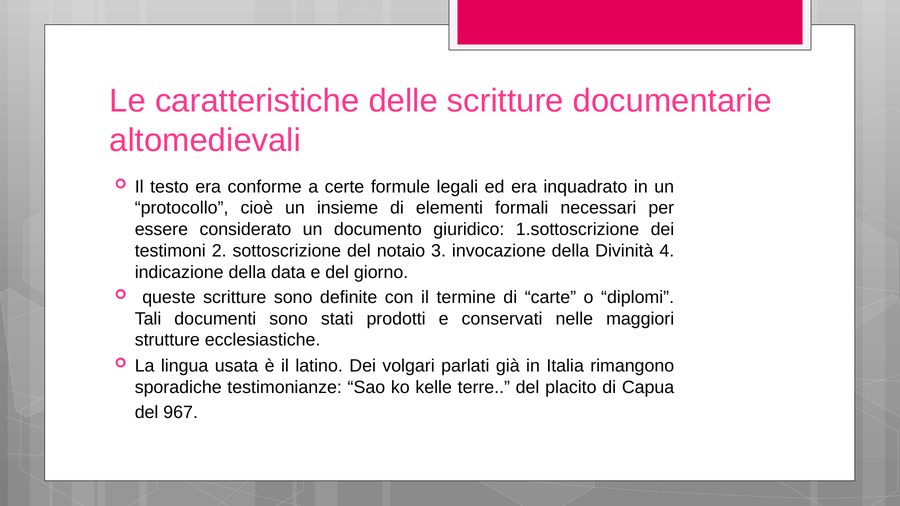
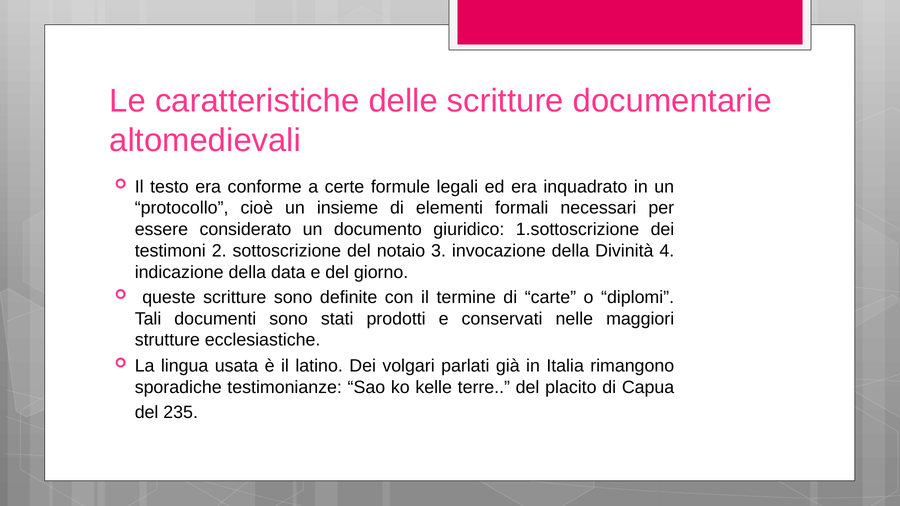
967: 967 -> 235 (181, 412)
